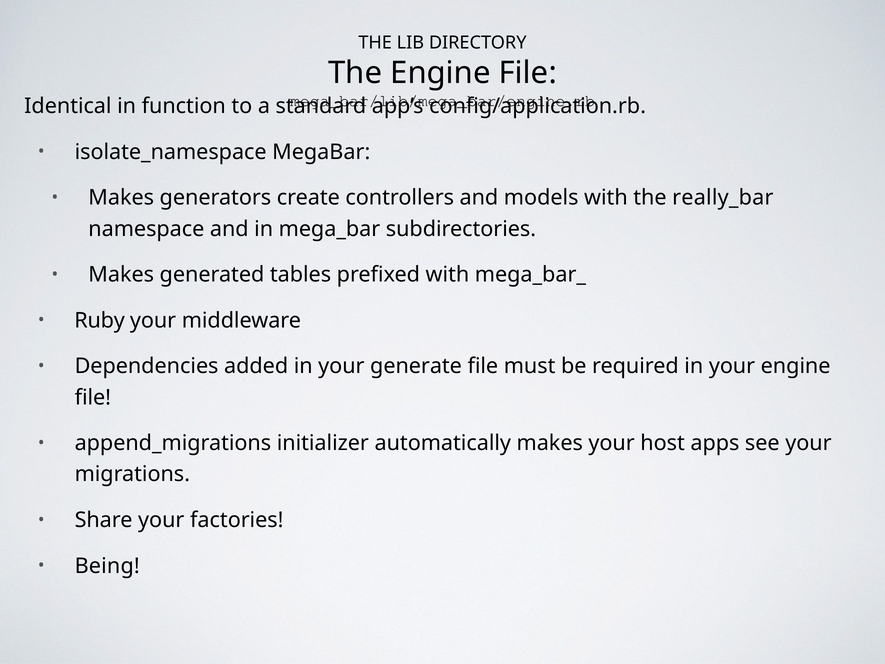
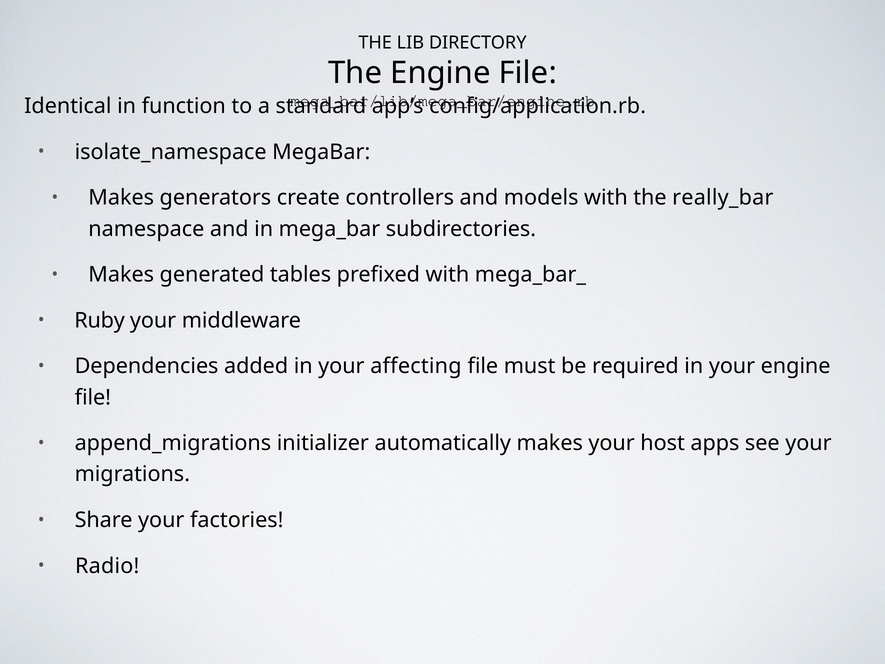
generate: generate -> affecting (416, 366)
Being: Being -> Radio (107, 566)
